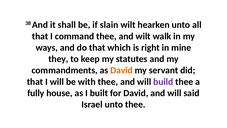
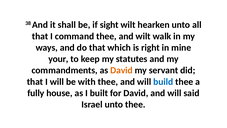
slain: slain -> sight (109, 25)
they: they -> your (58, 59)
build colour: purple -> blue (163, 82)
